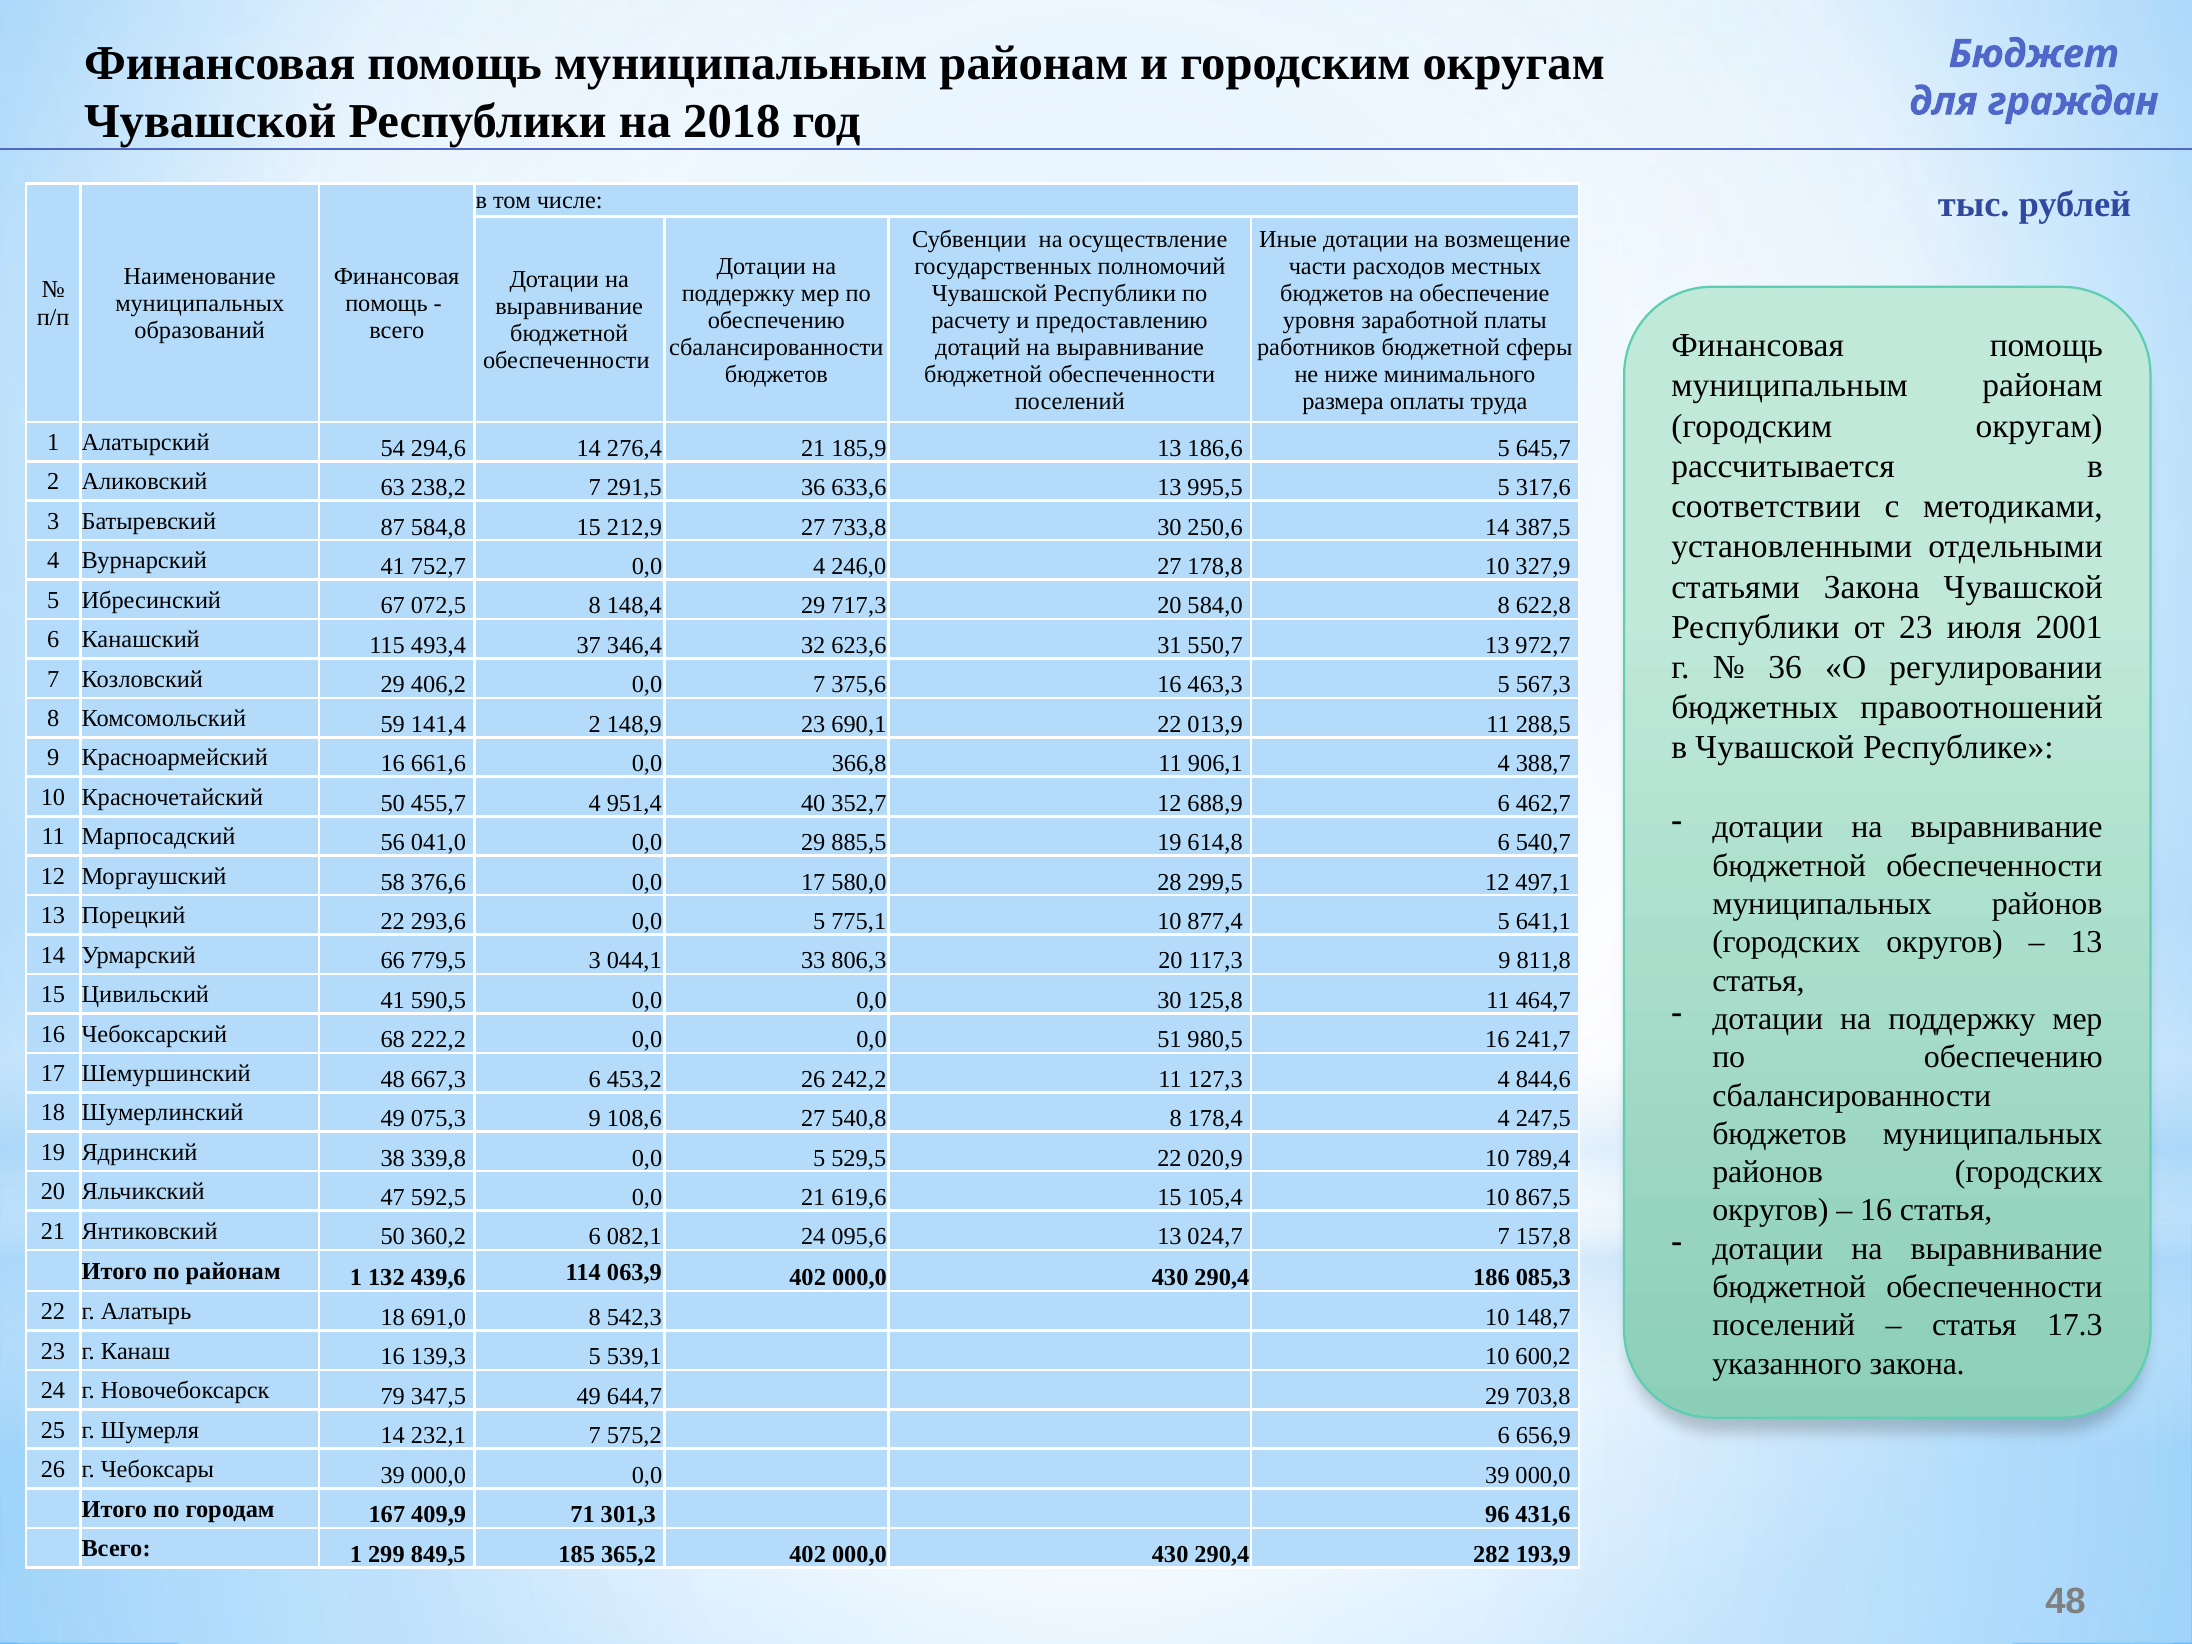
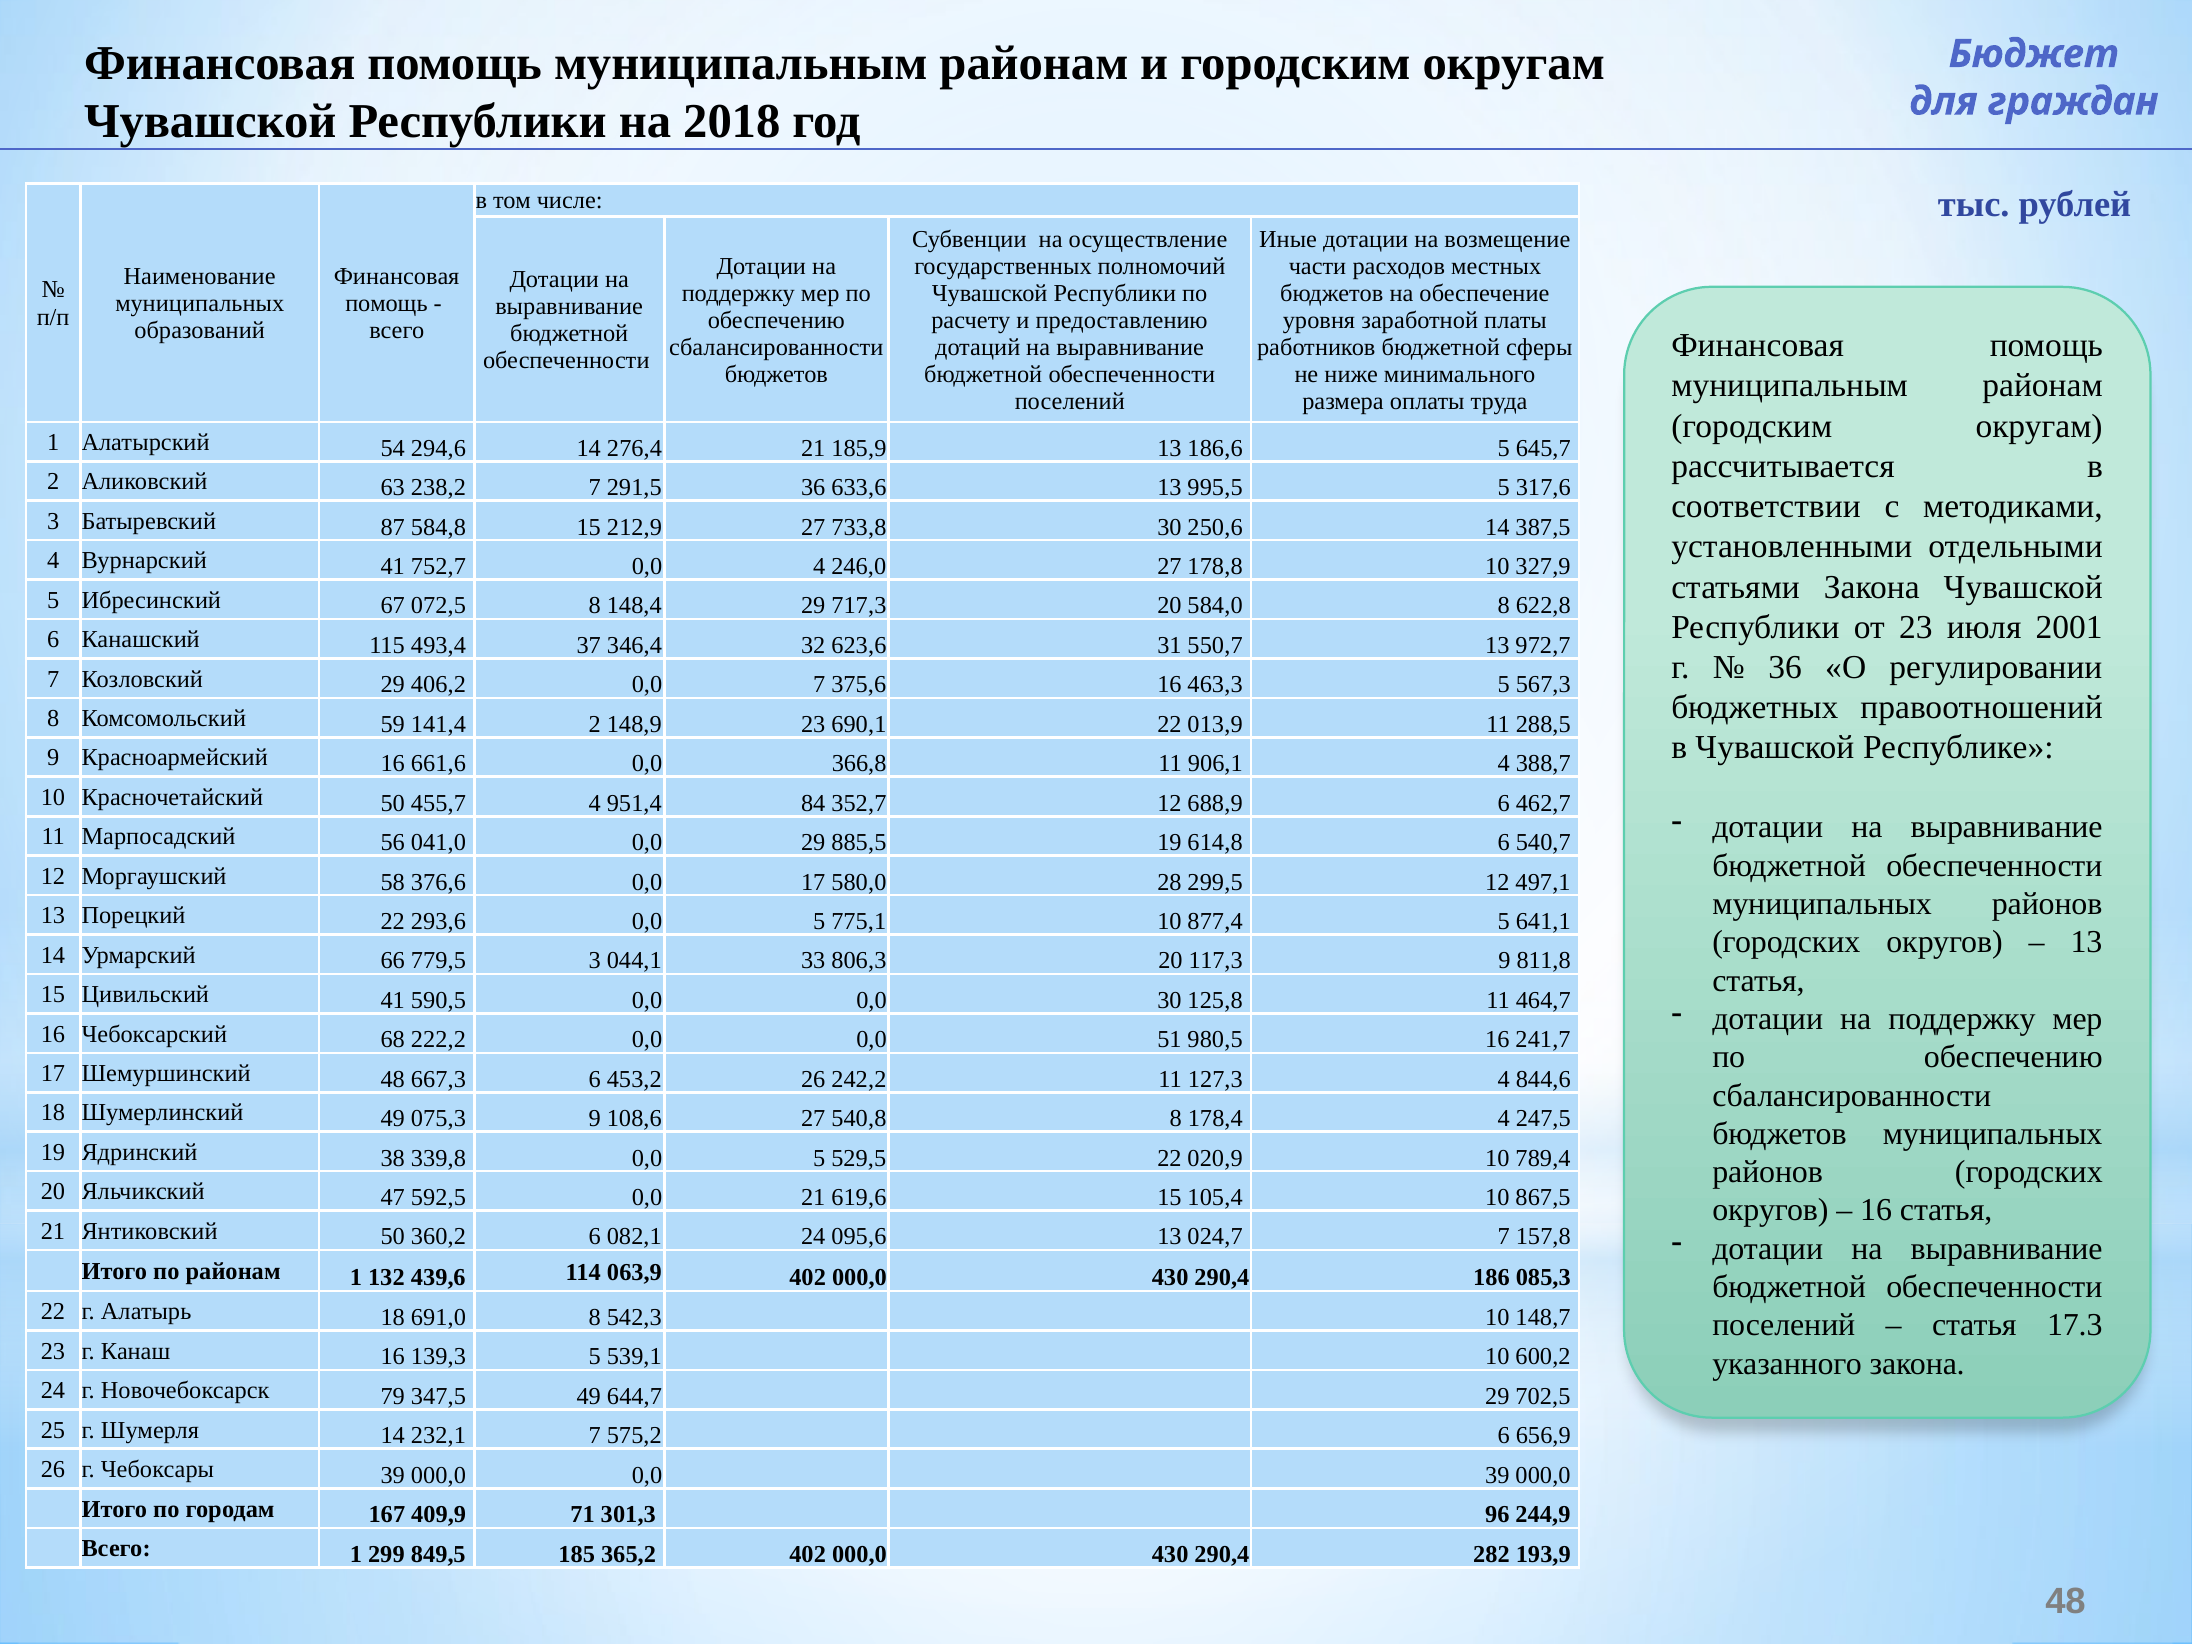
40: 40 -> 84 (813, 803)
703,8: 703,8 -> 702,5 (1543, 1396)
431,6: 431,6 -> 244,9 (1543, 1515)
